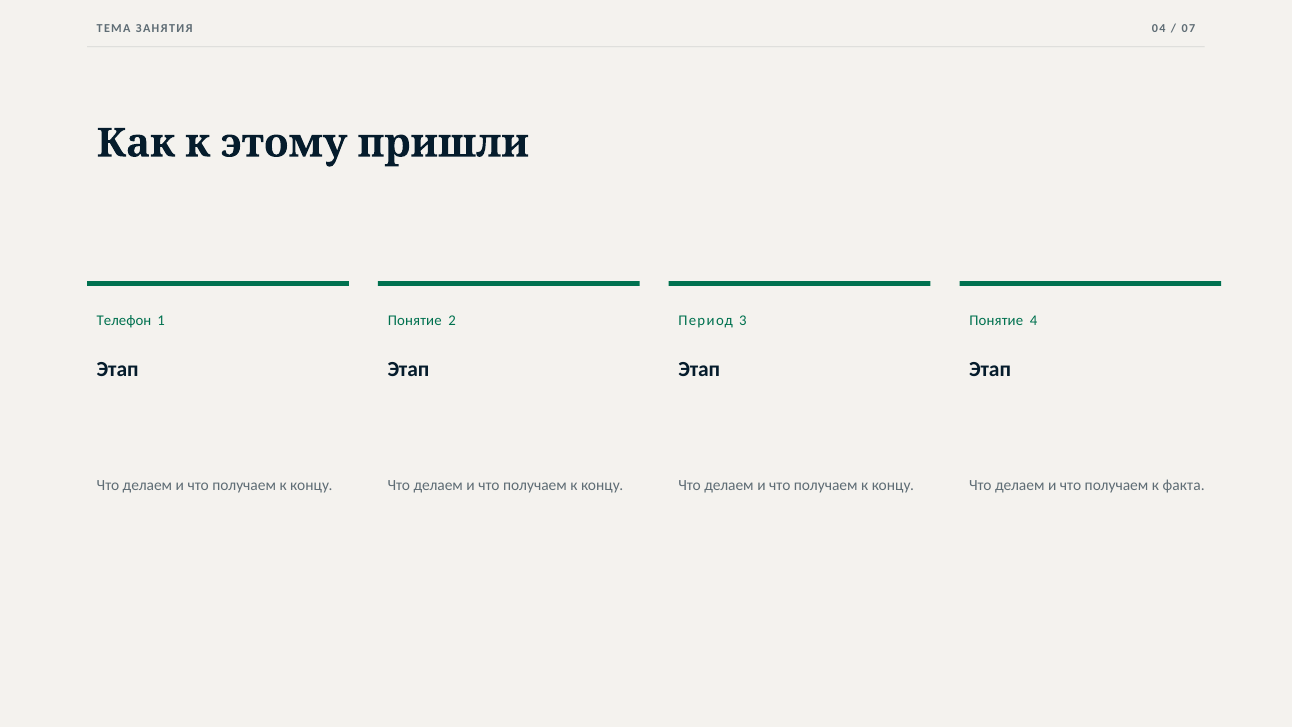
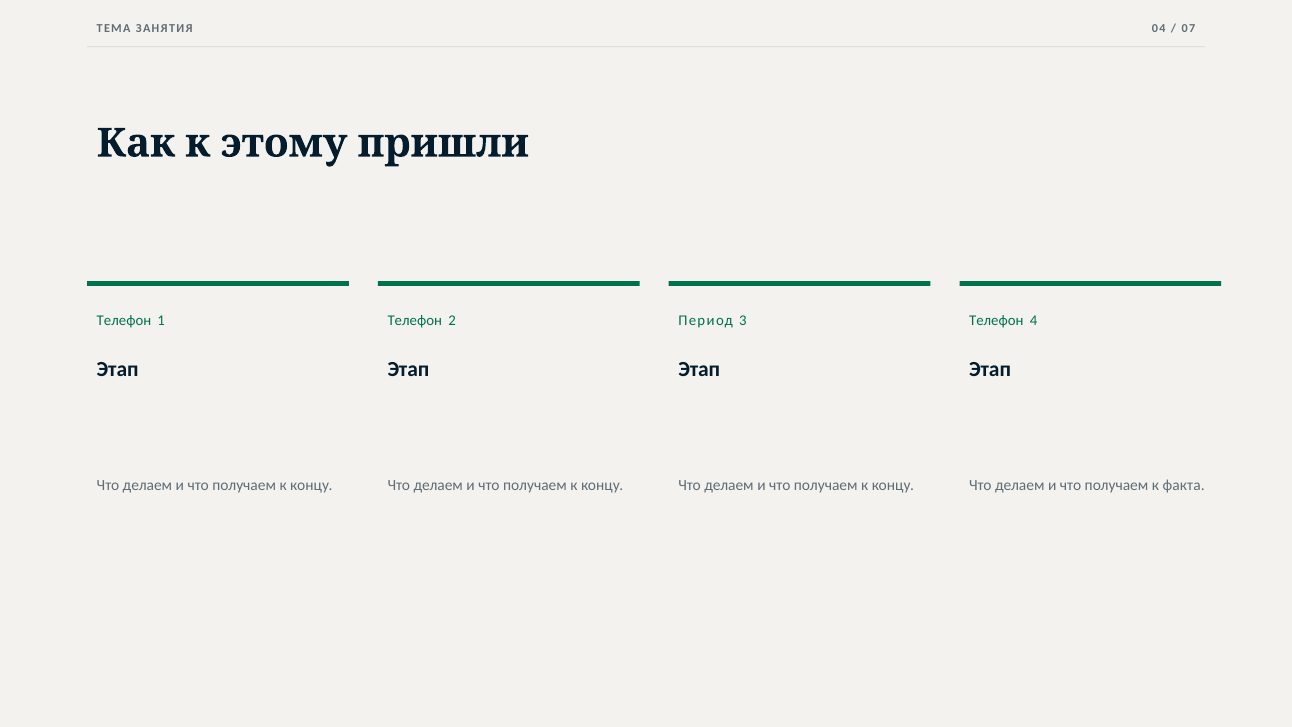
Понятие: Понятие -> Телефон (415, 321)
Понятие: Понятие -> Телефон (996, 321)
